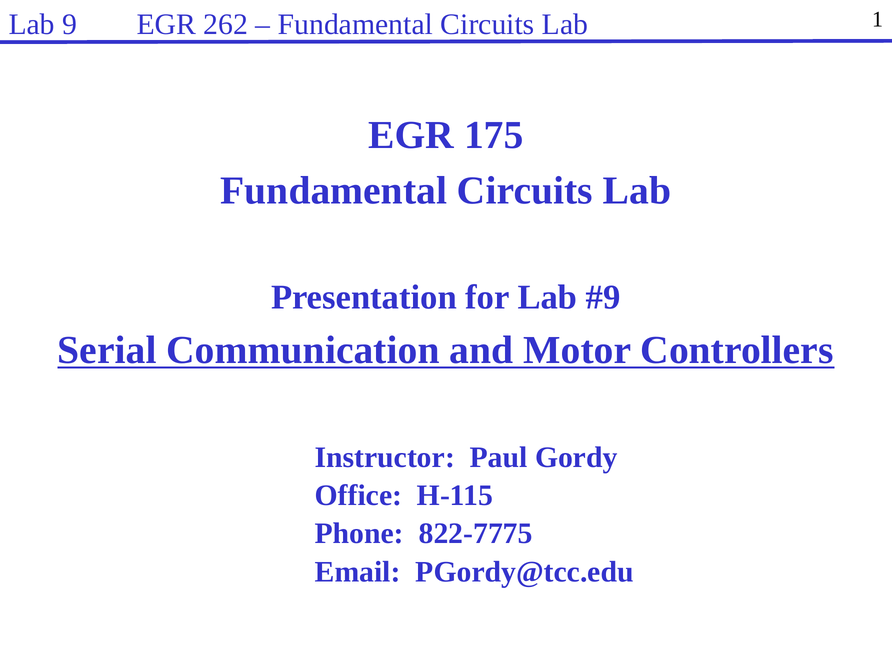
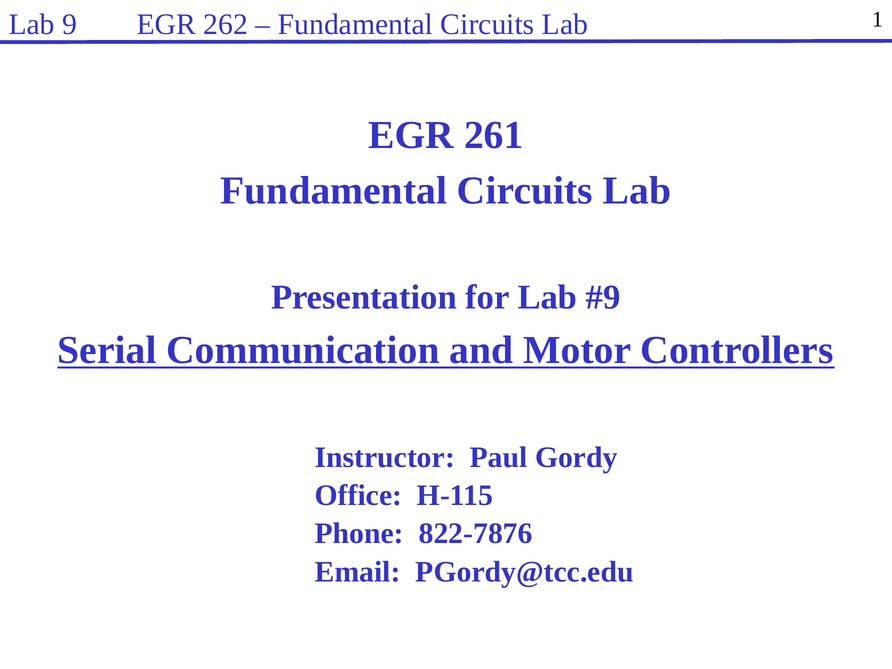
175: 175 -> 261 (494, 135)
822-7775: 822-7775 -> 822-7876 (476, 534)
